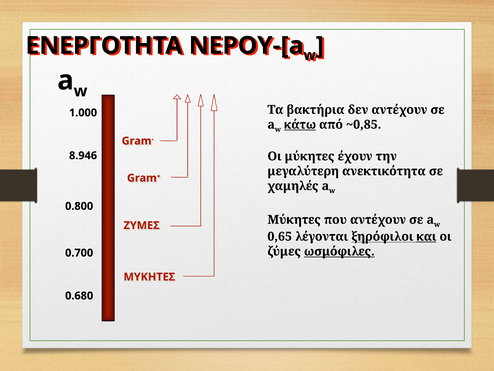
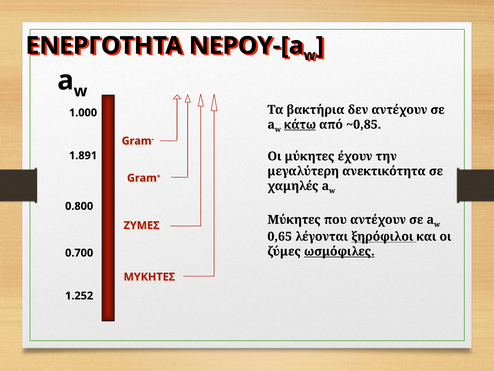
8.946: 8.946 -> 1.891 (83, 155)
και underline: present -> none (426, 236)
0.680: 0.680 -> 1.252 (79, 295)
